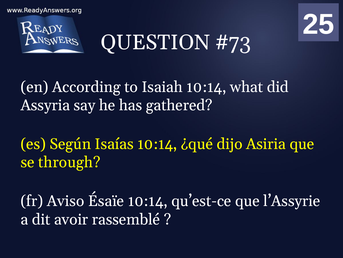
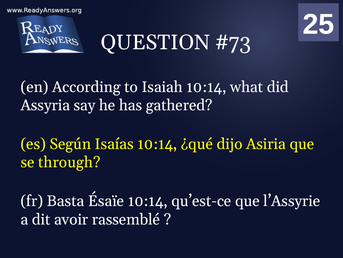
Aviso: Aviso -> Basta (66, 201)
